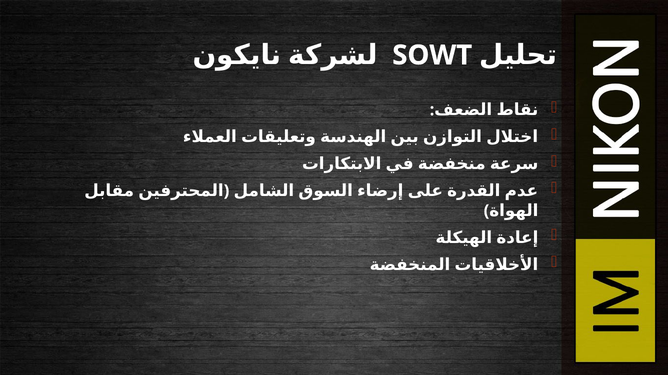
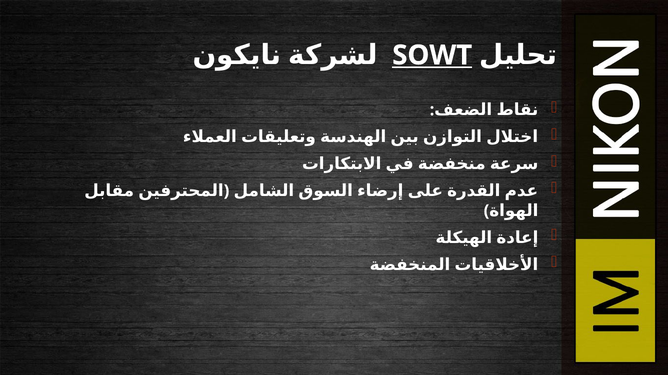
SOWT underline: none -> present (432, 55)
